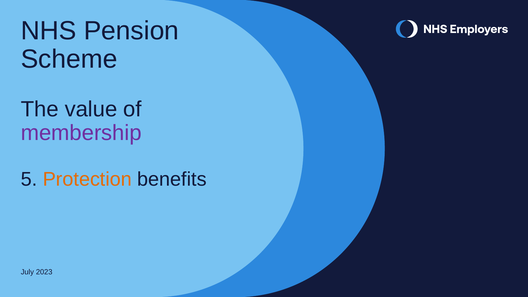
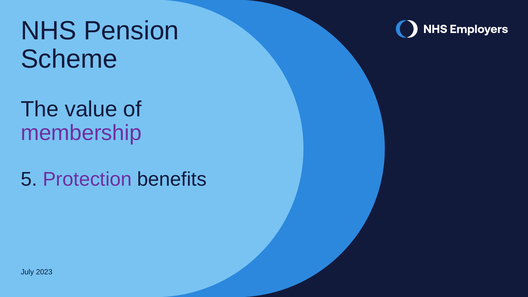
Protection colour: orange -> purple (87, 179)
